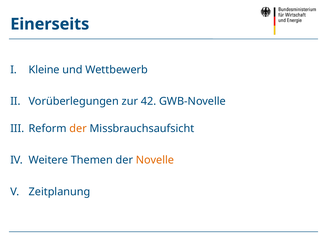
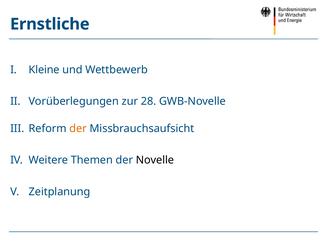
Einerseits: Einerseits -> Ernstliche (50, 24)
42: 42 -> 28 (149, 101)
Novelle colour: orange -> black (155, 160)
